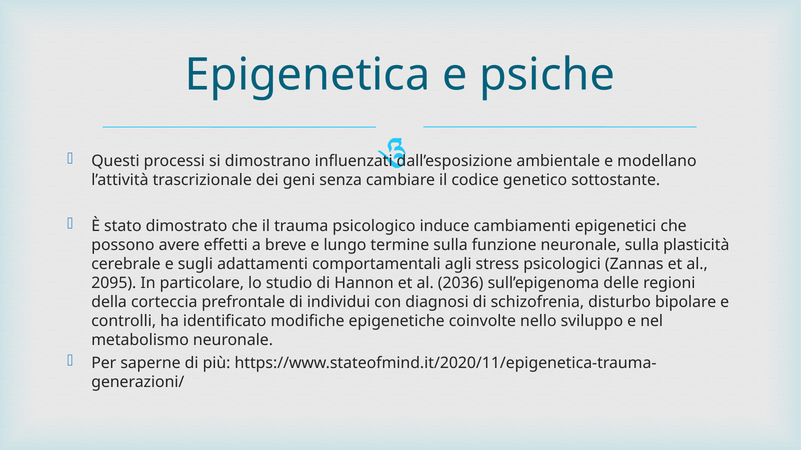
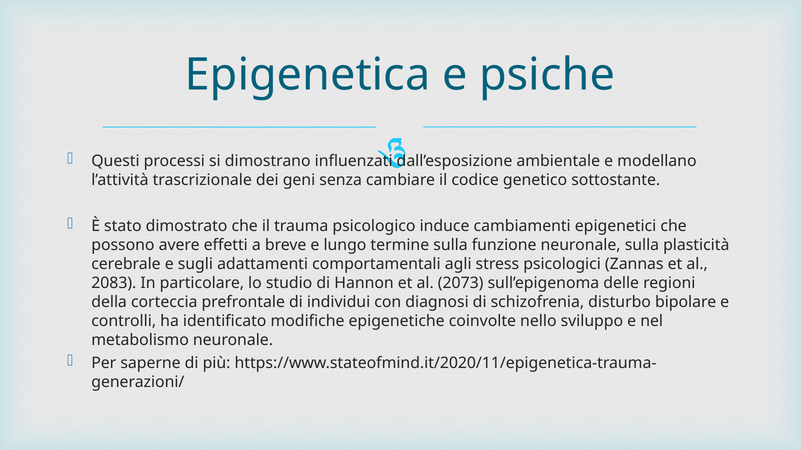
2095: 2095 -> 2083 (114, 283)
2036: 2036 -> 2073 (461, 283)
